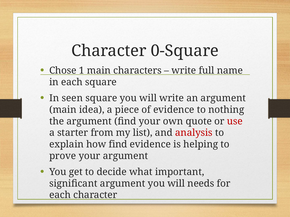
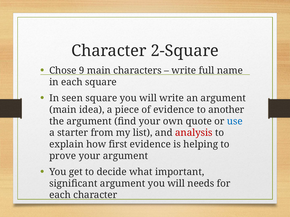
0-Square: 0-Square -> 2-Square (185, 51)
1: 1 -> 9 (82, 71)
nothing: nothing -> another (226, 110)
use colour: red -> blue (235, 122)
how find: find -> first (118, 145)
